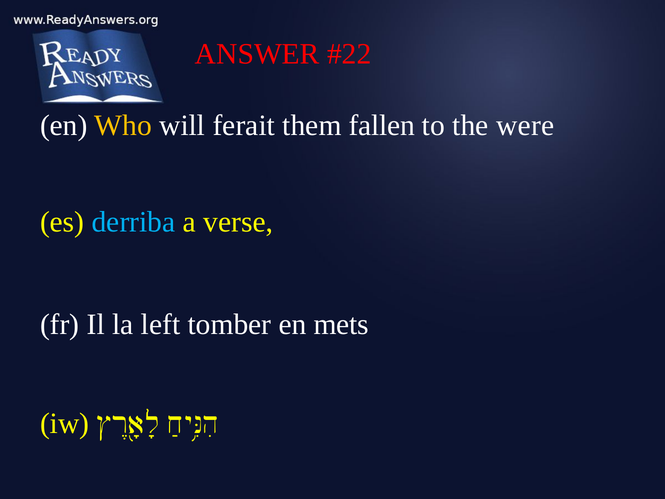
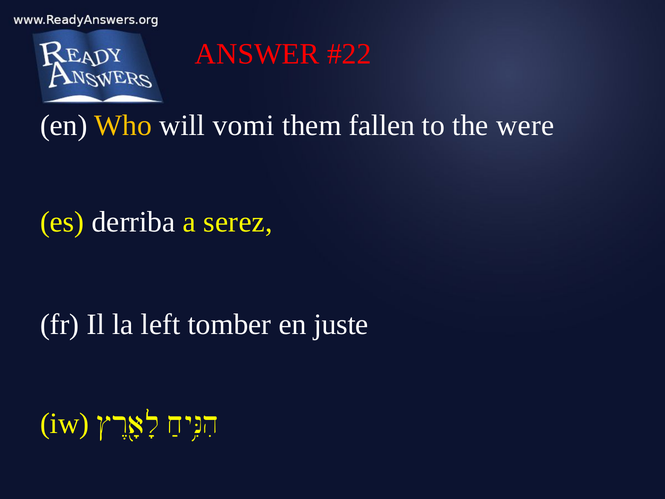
ferait: ferait -> vomi (244, 126)
derriba colour: light blue -> white (134, 222)
verse: verse -> serez (238, 222)
mets: mets -> juste (341, 324)
